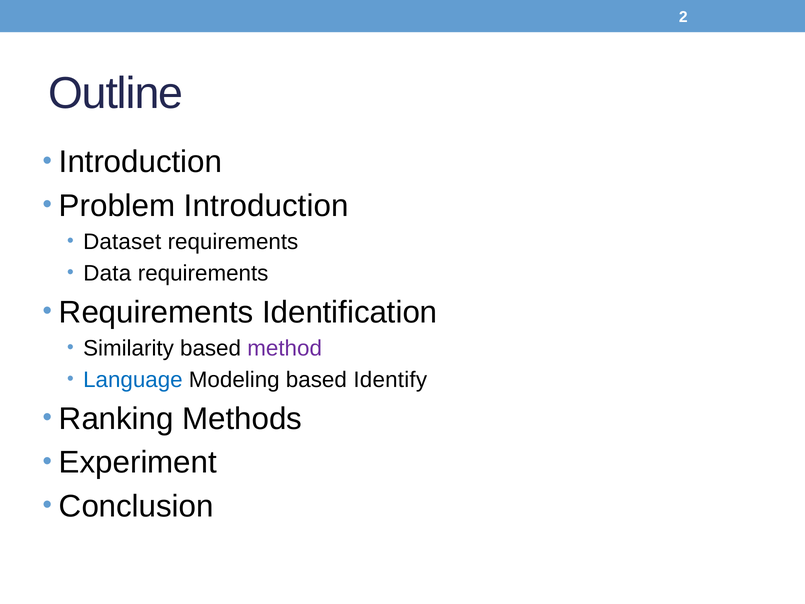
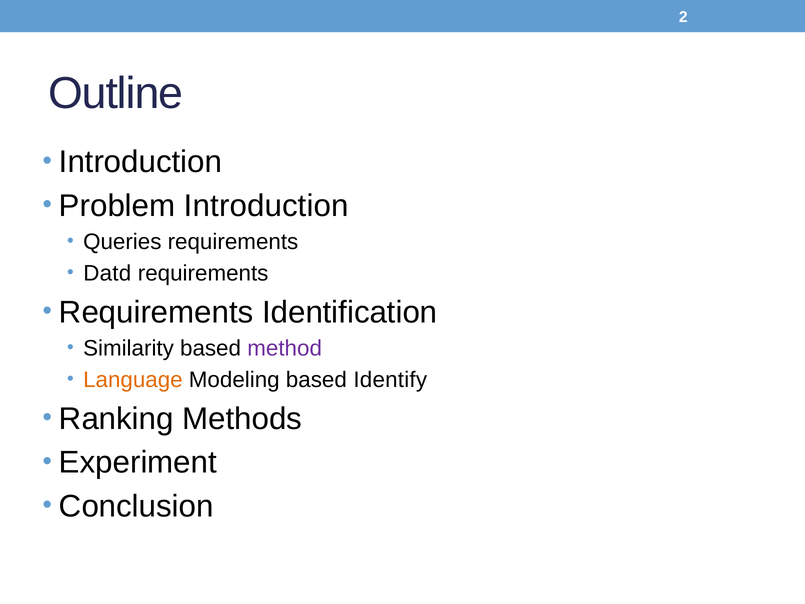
Dataset: Dataset -> Queries (122, 242)
Data: Data -> Datd (107, 273)
Language colour: blue -> orange (133, 380)
